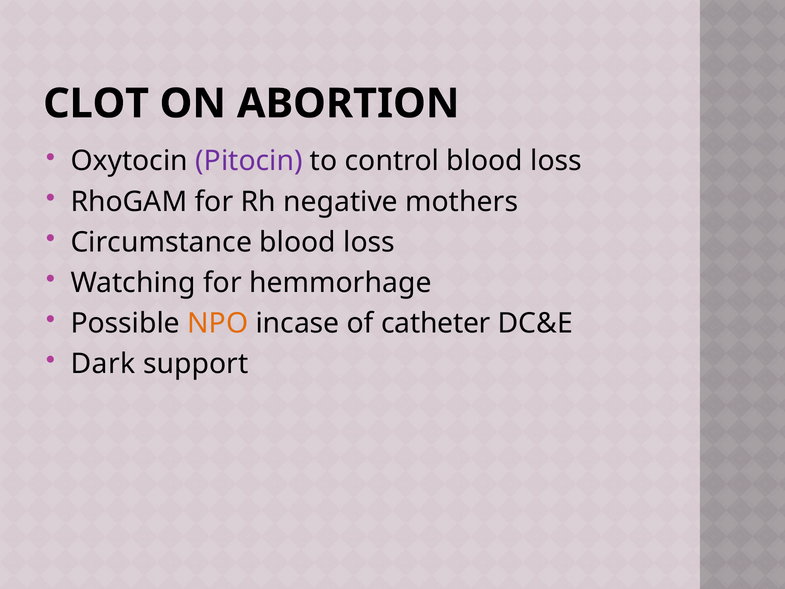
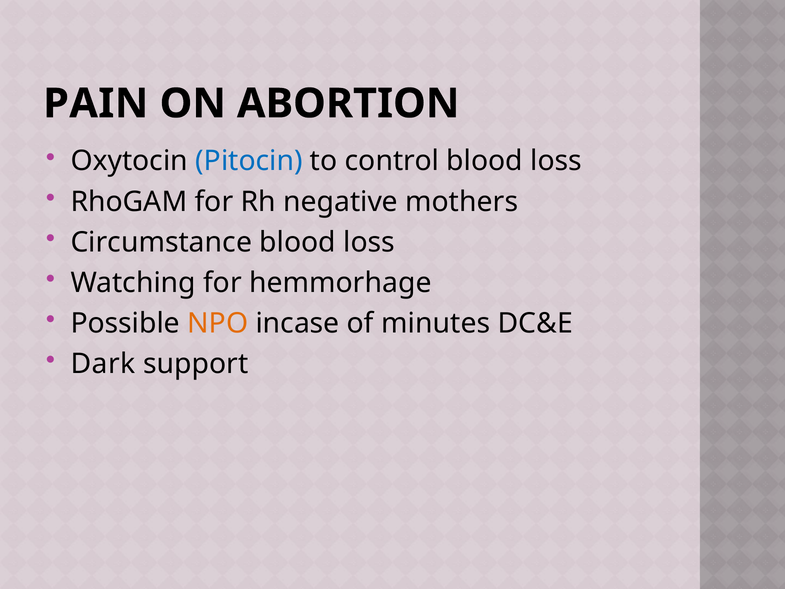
CLOT: CLOT -> PAIN (96, 104)
Pitocin colour: purple -> blue (249, 161)
catheter: catheter -> minutes (436, 323)
